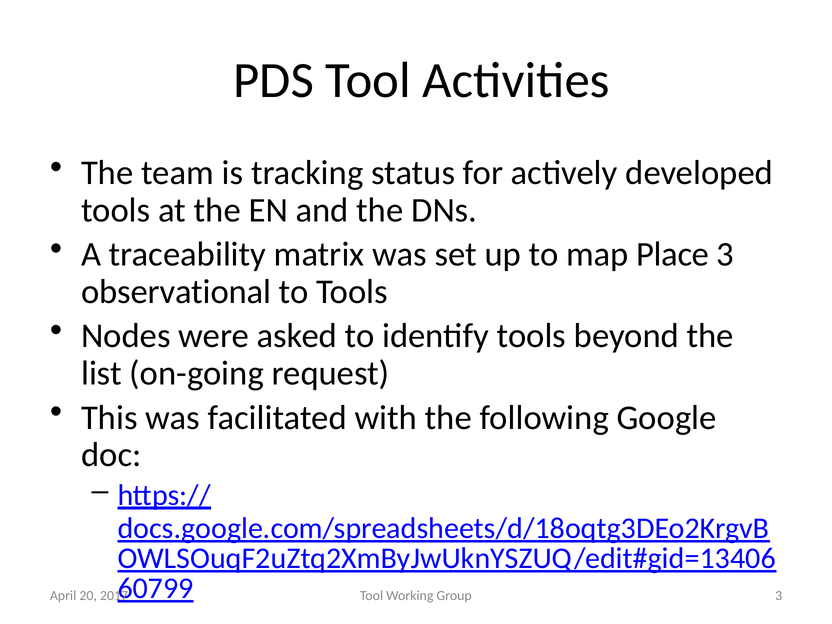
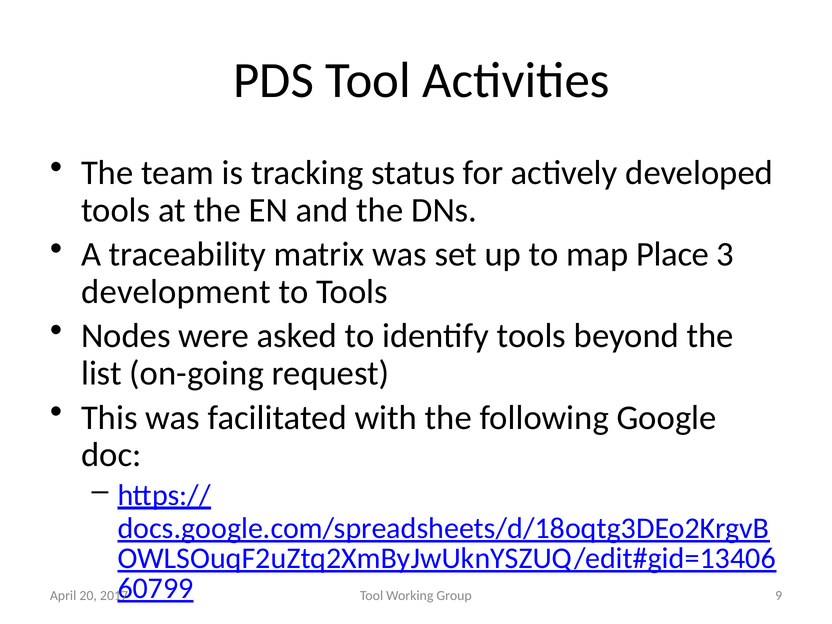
observational: observational -> development (176, 292)
Group 3: 3 -> 9 (779, 596)
